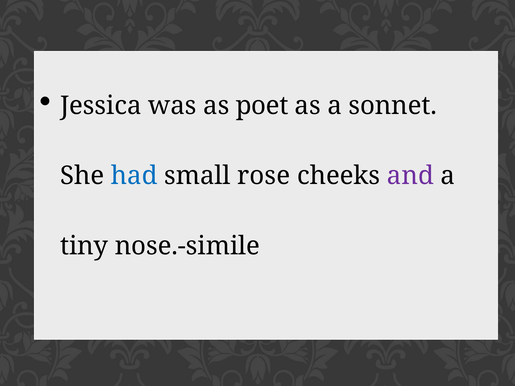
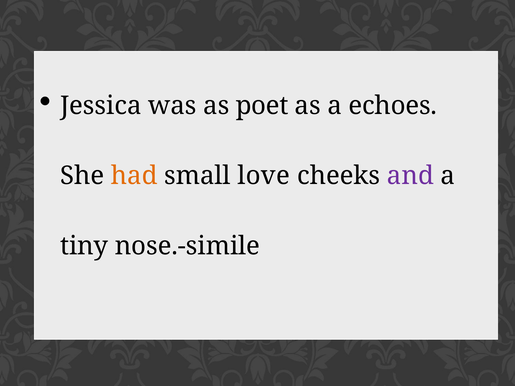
sonnet: sonnet -> echoes (393, 106)
had colour: blue -> orange (134, 176)
rose: rose -> love (264, 176)
